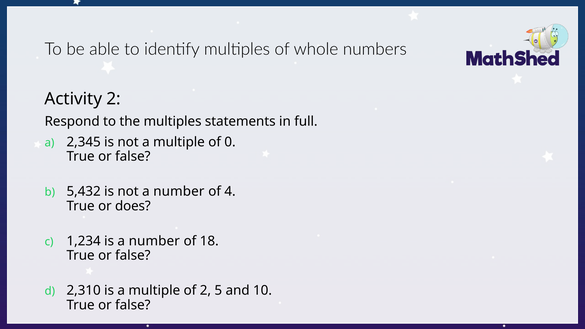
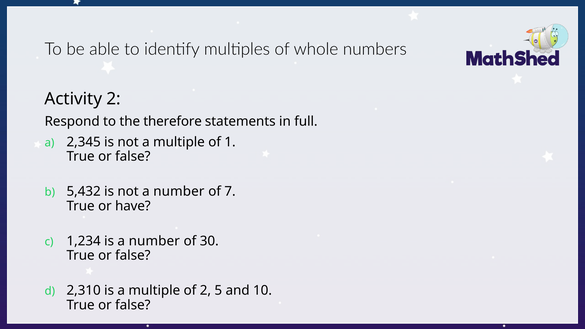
the multiples: multiples -> therefore (173, 121)
0: 0 -> 1 (230, 142)
4: 4 -> 7 (230, 192)
does: does -> have (133, 206)
18: 18 -> 30 (209, 241)
